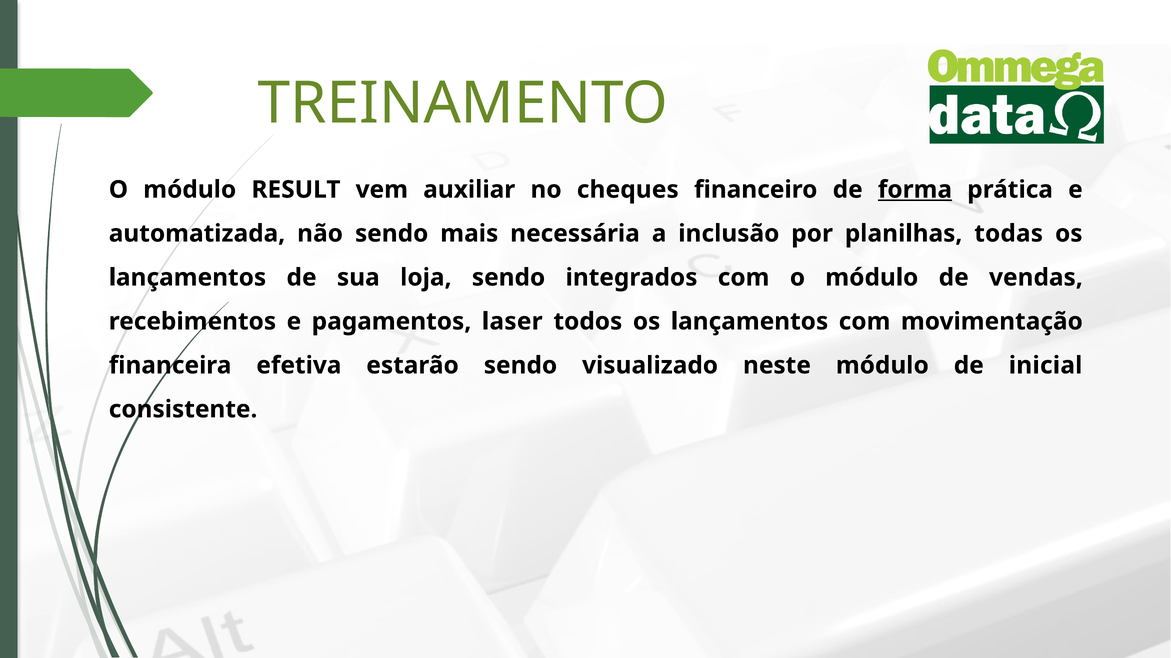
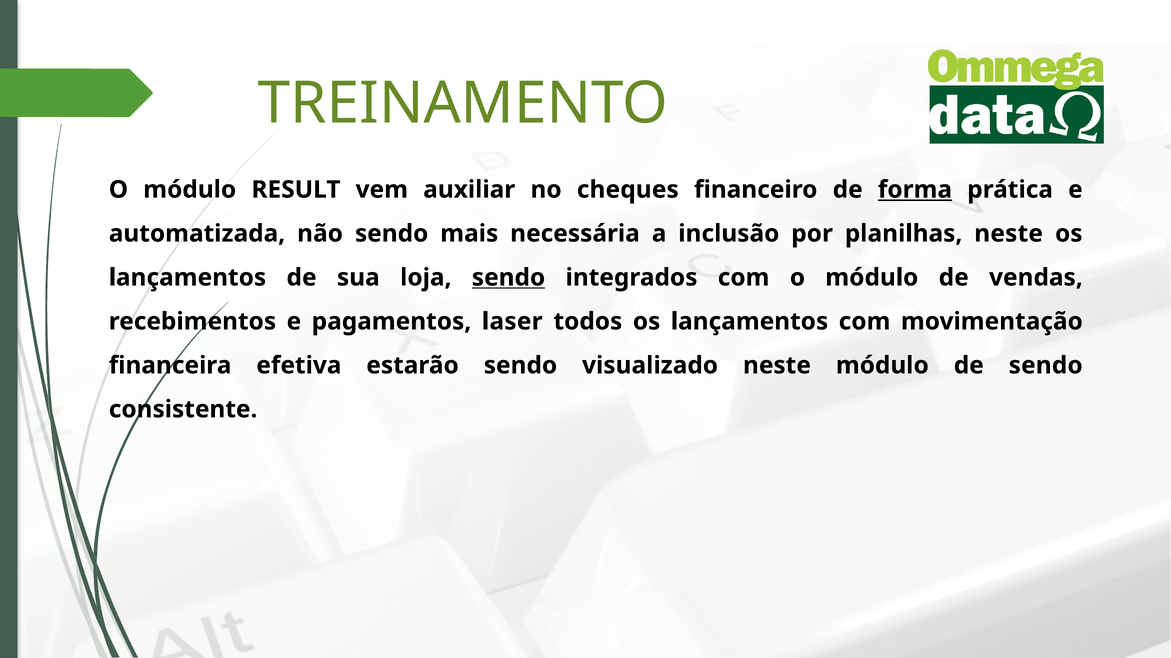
planilhas todas: todas -> neste (1009, 234)
sendo underline: none -> present (509, 278)
de inicial: inicial -> sendo (1046, 366)
